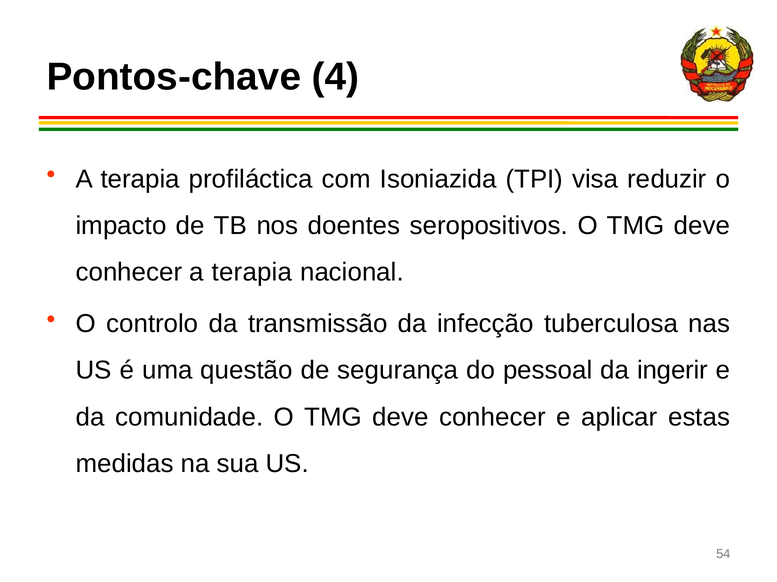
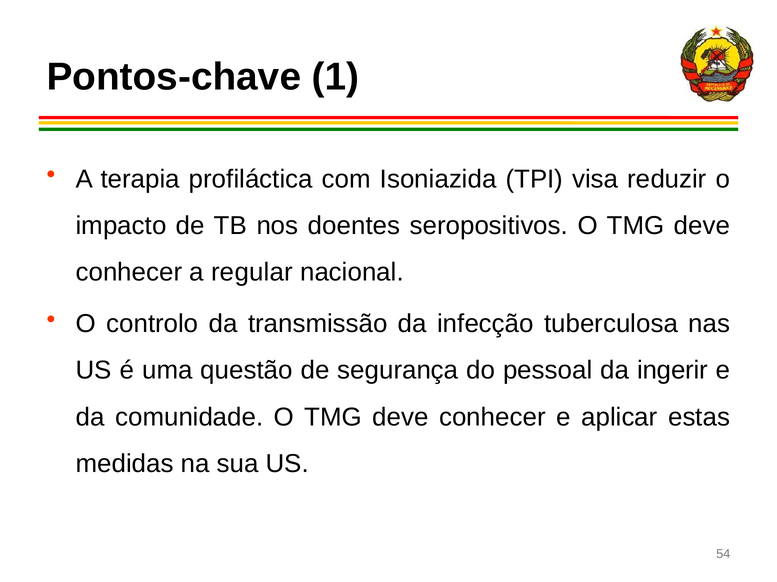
4: 4 -> 1 (336, 77)
conhecer a terapia: terapia -> regular (252, 272)
